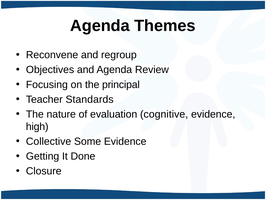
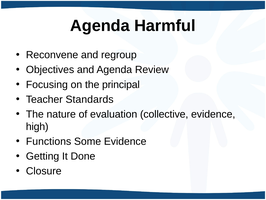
Themes: Themes -> Harmful (165, 26)
cognitive: cognitive -> collective (164, 114)
Collective: Collective -> Functions (49, 141)
